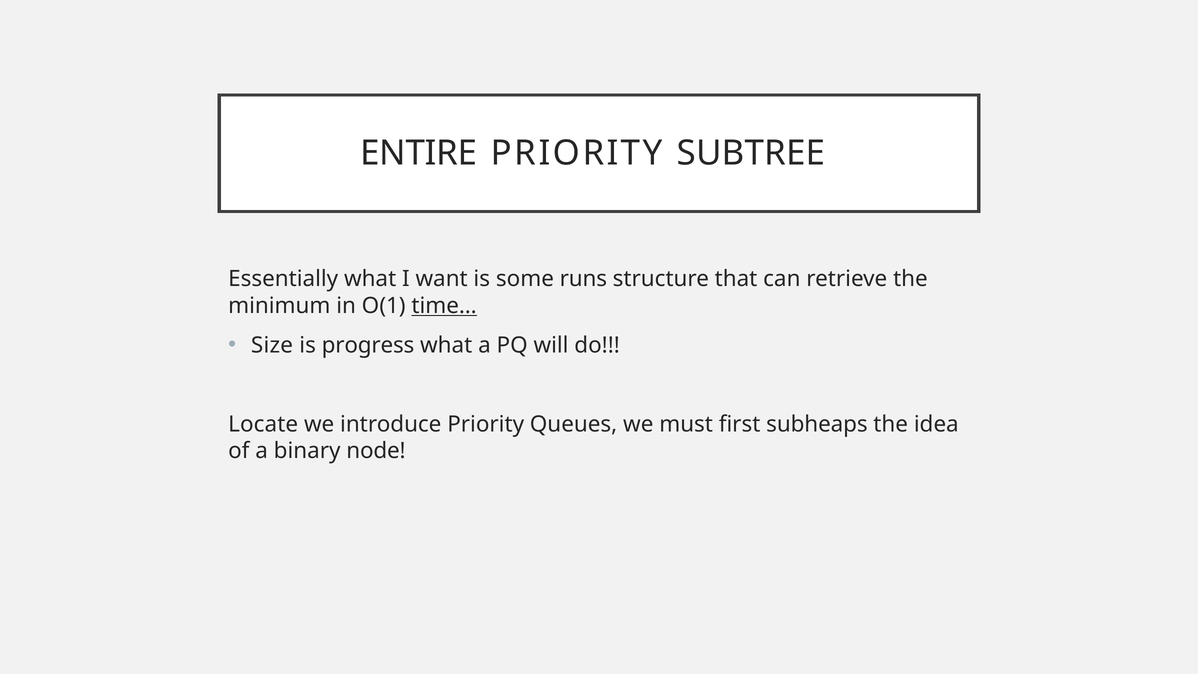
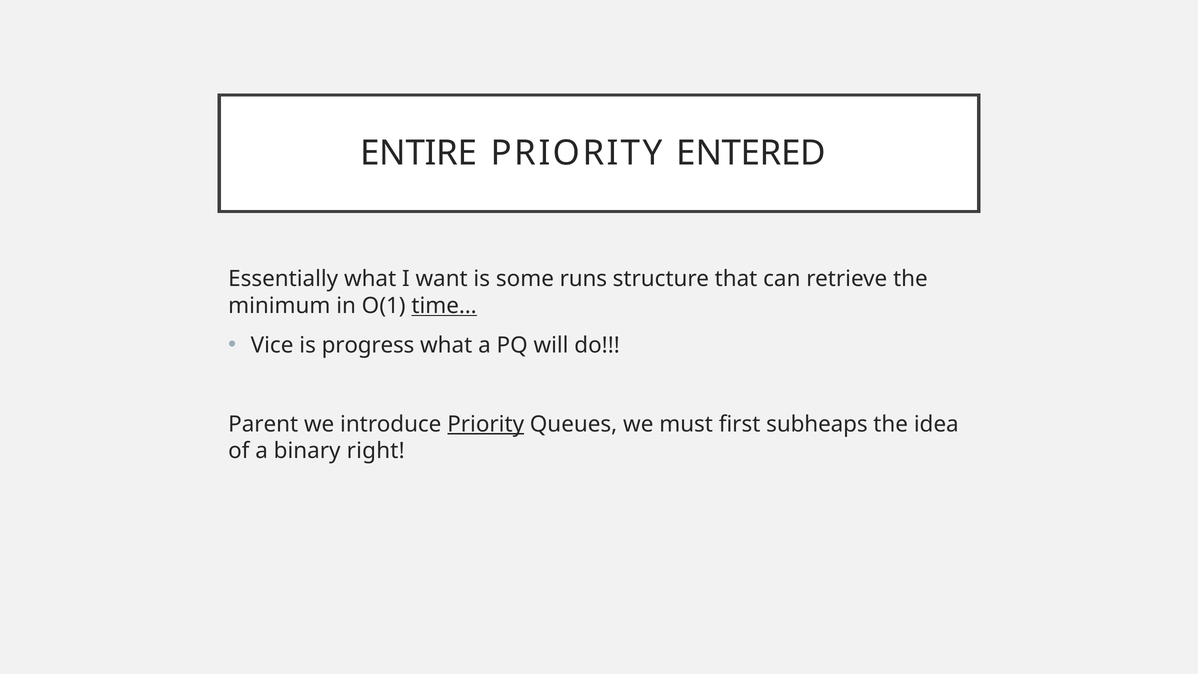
SUBTREE: SUBTREE -> ENTERED (751, 153)
Size: Size -> Vice (272, 345)
Locate: Locate -> Parent (263, 424)
Priority underline: none -> present (486, 424)
node: node -> right (376, 451)
